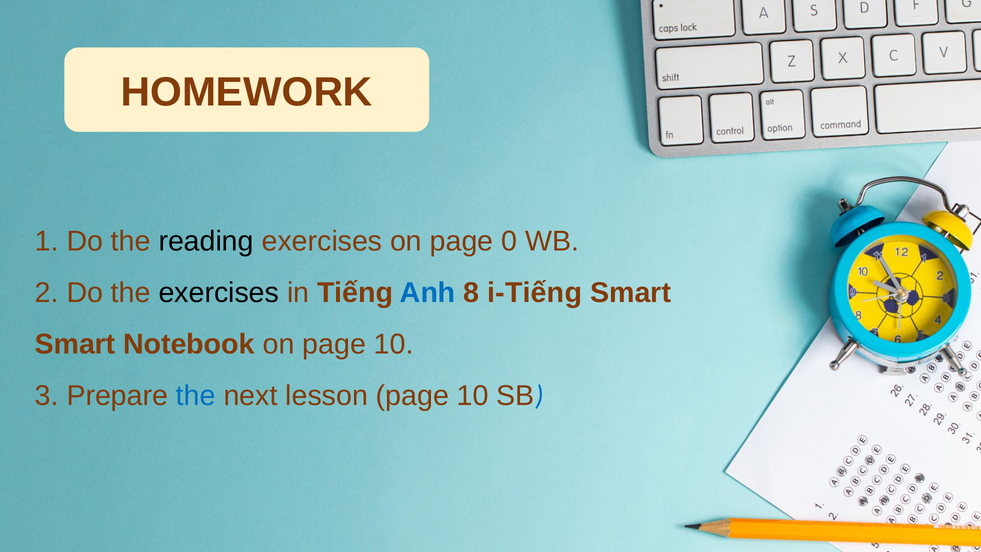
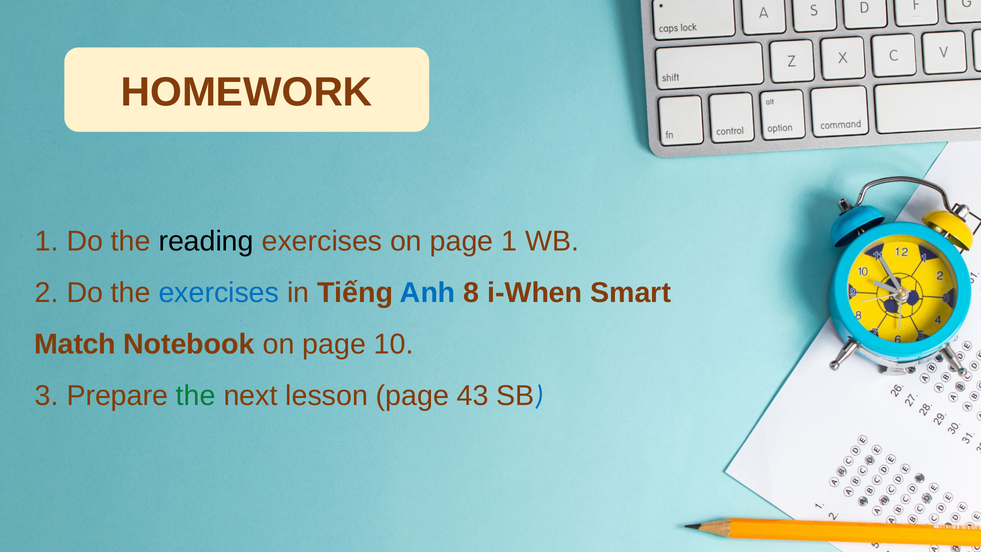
page 0: 0 -> 1 (509, 241)
exercises colour: black -> blue (219, 293)
i-Tiếng: i-Tiếng -> i-When (535, 293)
Smart: Smart -> Match (75, 344)
the colour: blue -> green (196, 396)
lesson page 10: 10 -> 43 (473, 396)
